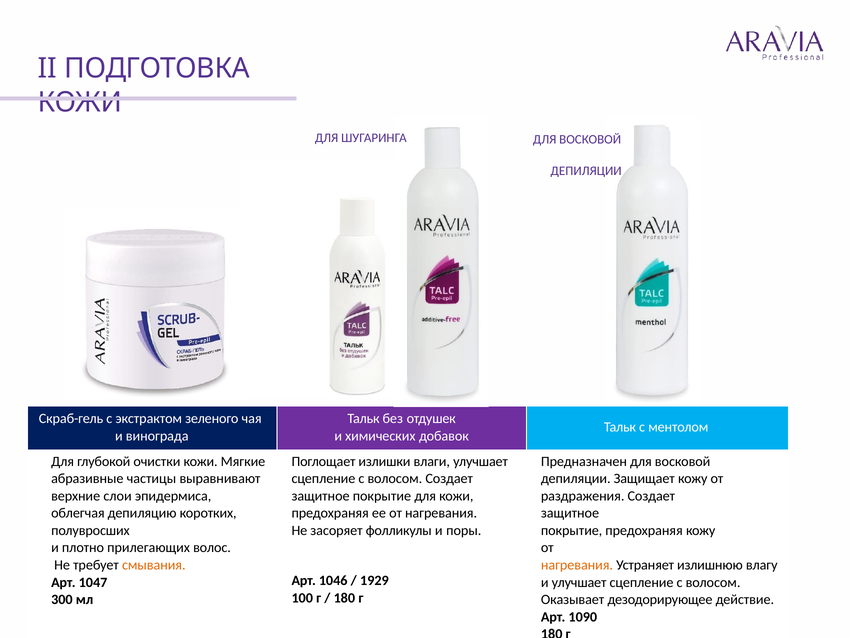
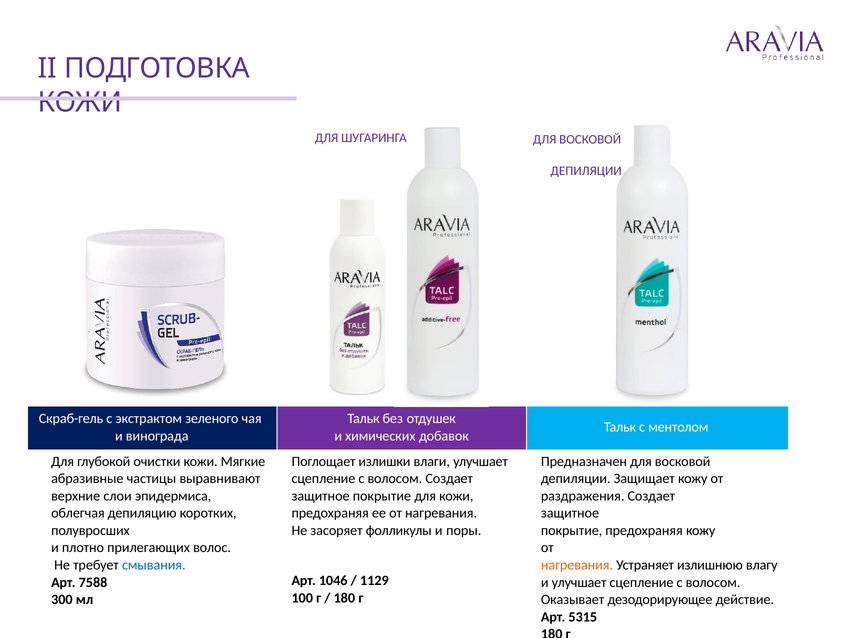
смывания colour: orange -> blue (154, 565)
1929: 1929 -> 1129 (374, 580)
1047: 1047 -> 7588 (93, 582)
1090: 1090 -> 5315 (583, 616)
